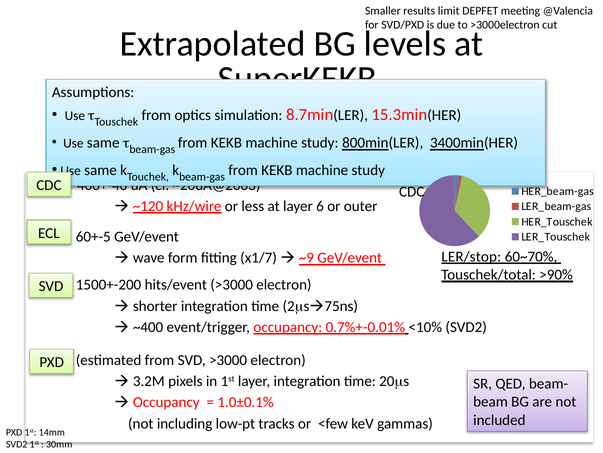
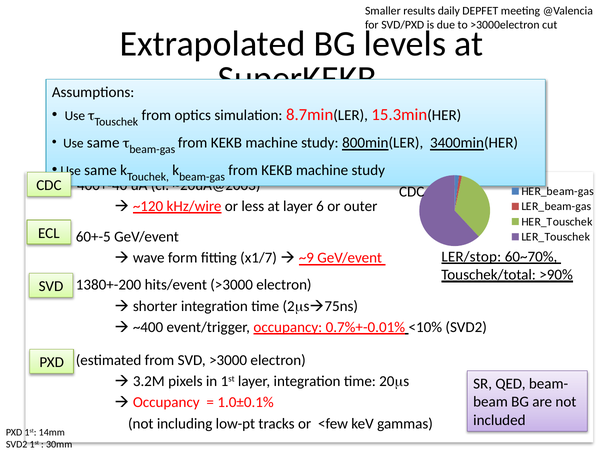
limit: limit -> daily (449, 11)
1500+-200: 1500+-200 -> 1380+-200 (109, 284)
